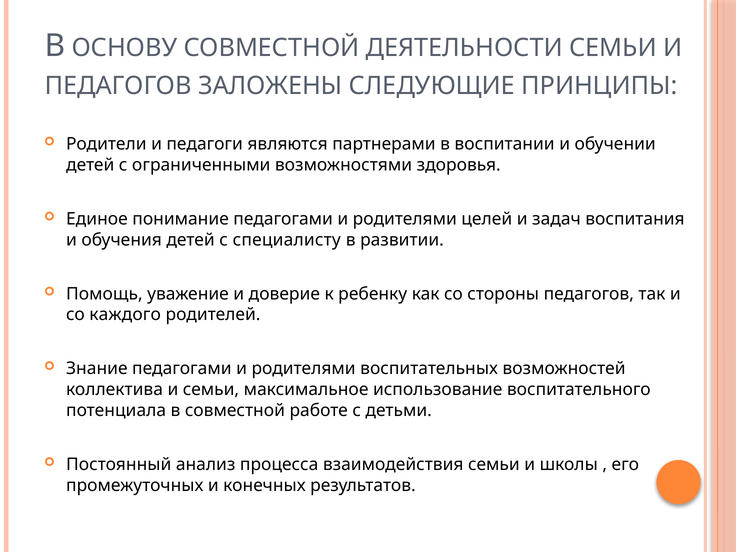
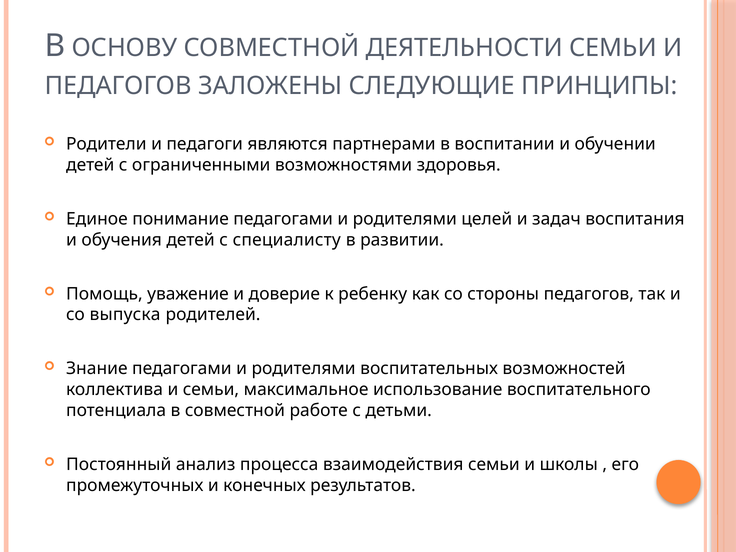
каждого: каждого -> выпуска (125, 315)
